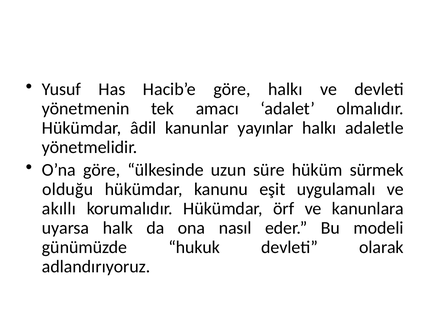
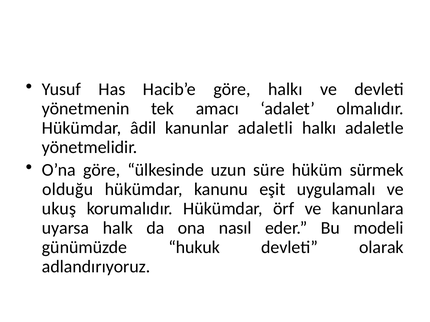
yayınlar: yayınlar -> adaletli (265, 128)
akıllı: akıllı -> ukuş (59, 209)
